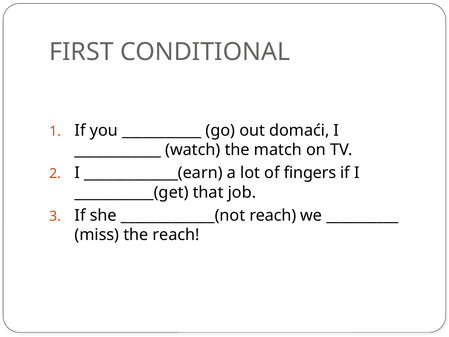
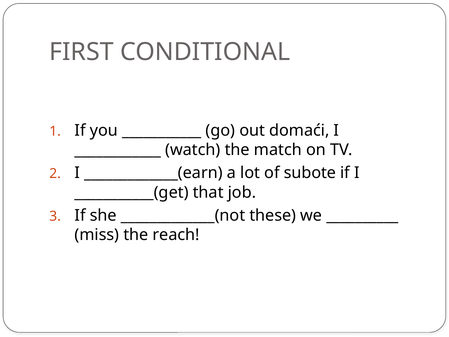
fingers: fingers -> subote (310, 173)
_____________(not reach: reach -> these (273, 215)
